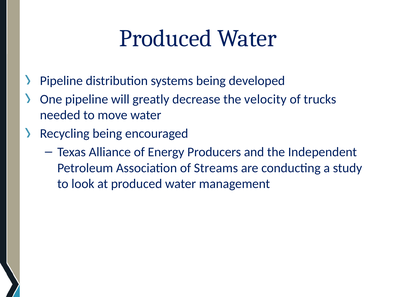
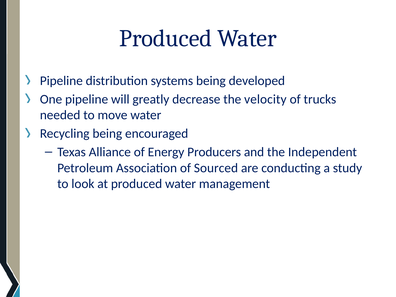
Streams: Streams -> Sourced (216, 168)
